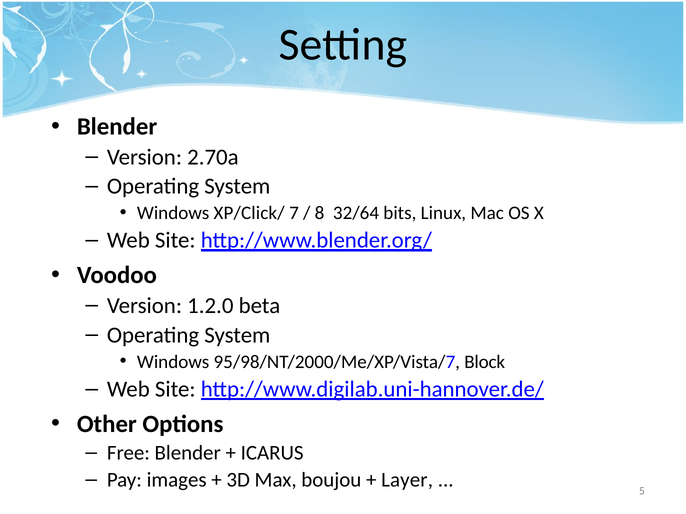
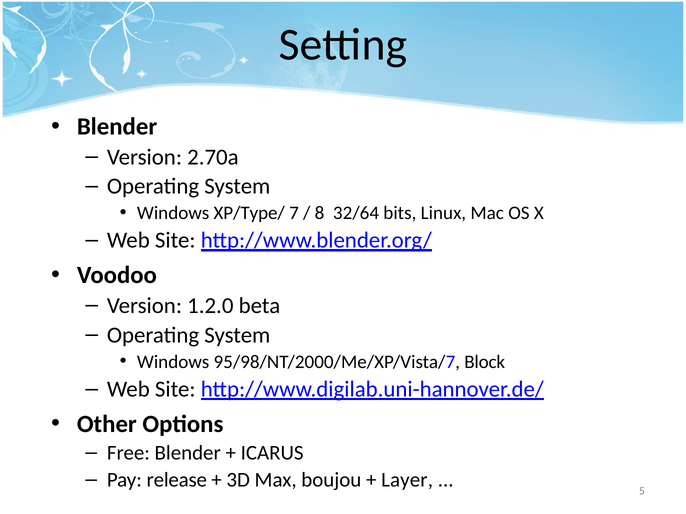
XP/Click/: XP/Click/ -> XP/Type/ (249, 213)
images: images -> release (177, 480)
